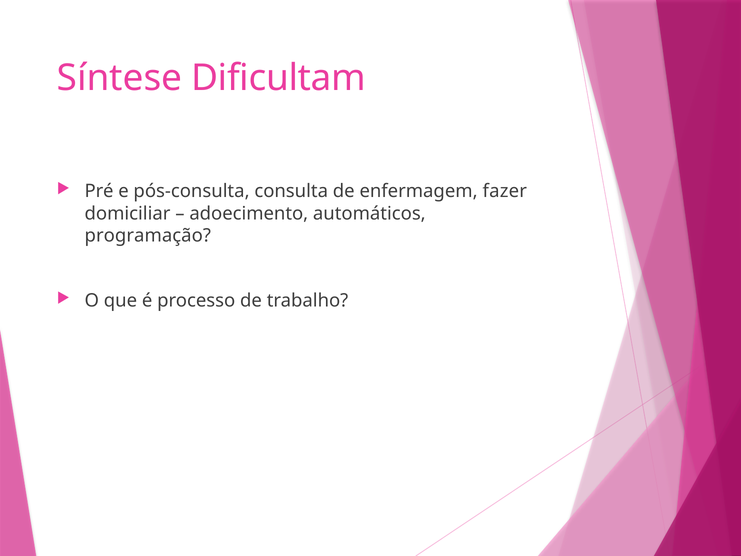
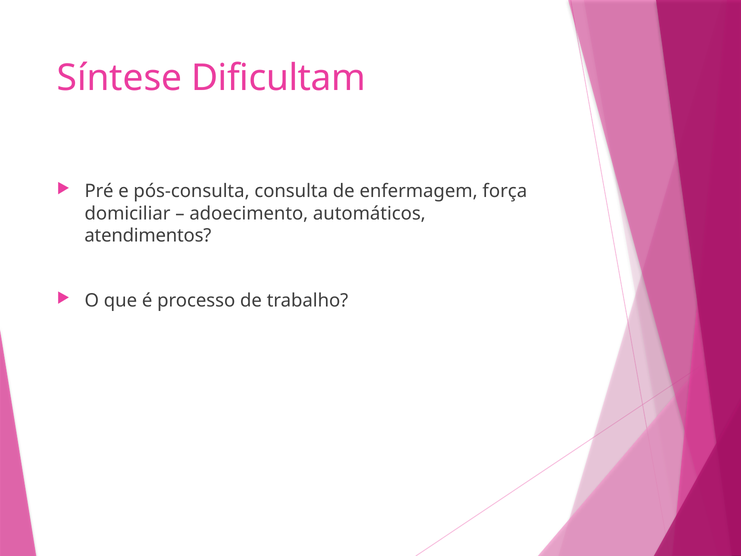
fazer: fazer -> força (505, 191)
programação: programação -> atendimentos (148, 236)
